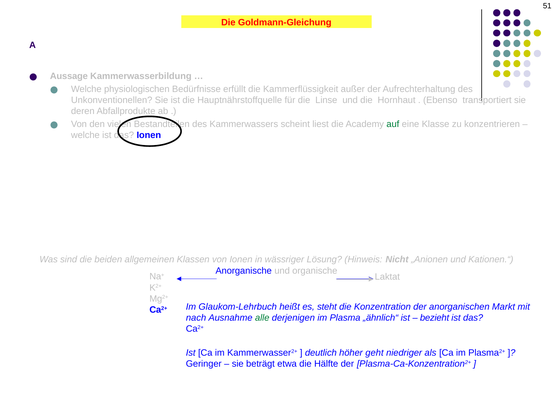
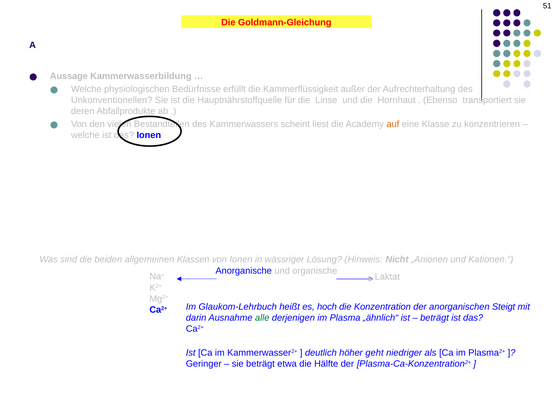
auf colour: green -> orange (393, 124)
steht: steht -> hoch (327, 306)
Markt: Markt -> Steigt (504, 306)
nach: nach -> darin (196, 318)
bezieht: bezieht -> beträgt (435, 318)
